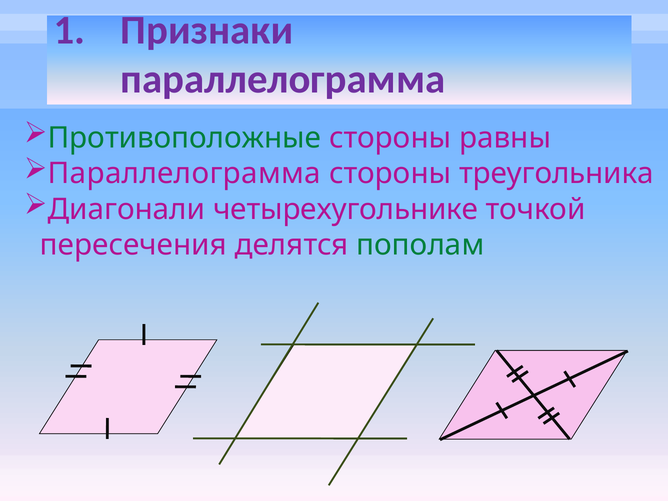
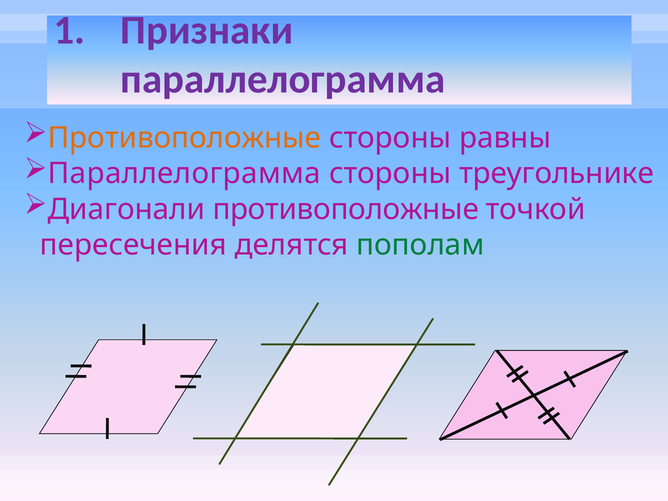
Противоположные colour: green -> orange (185, 138)
треугольника: треугольника -> треугольнике (556, 174)
Диагонали четырехугольнике: четырехугольнике -> противоположные (346, 209)
